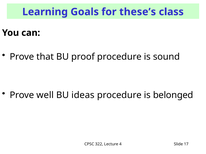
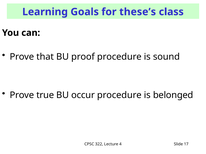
well: well -> true (45, 95)
ideas: ideas -> occur (83, 95)
